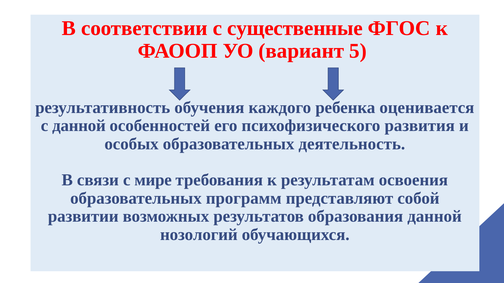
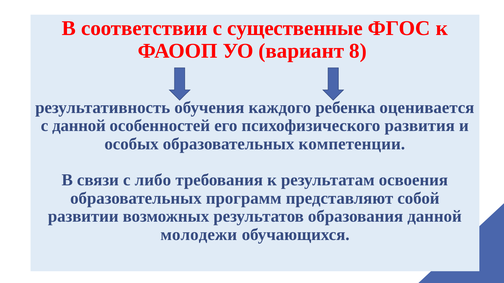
5: 5 -> 8 (358, 51)
деятельность: деятельность -> компетенции (352, 144)
мире: мире -> либо (153, 180)
нозологий: нозологий -> молодежи (199, 235)
